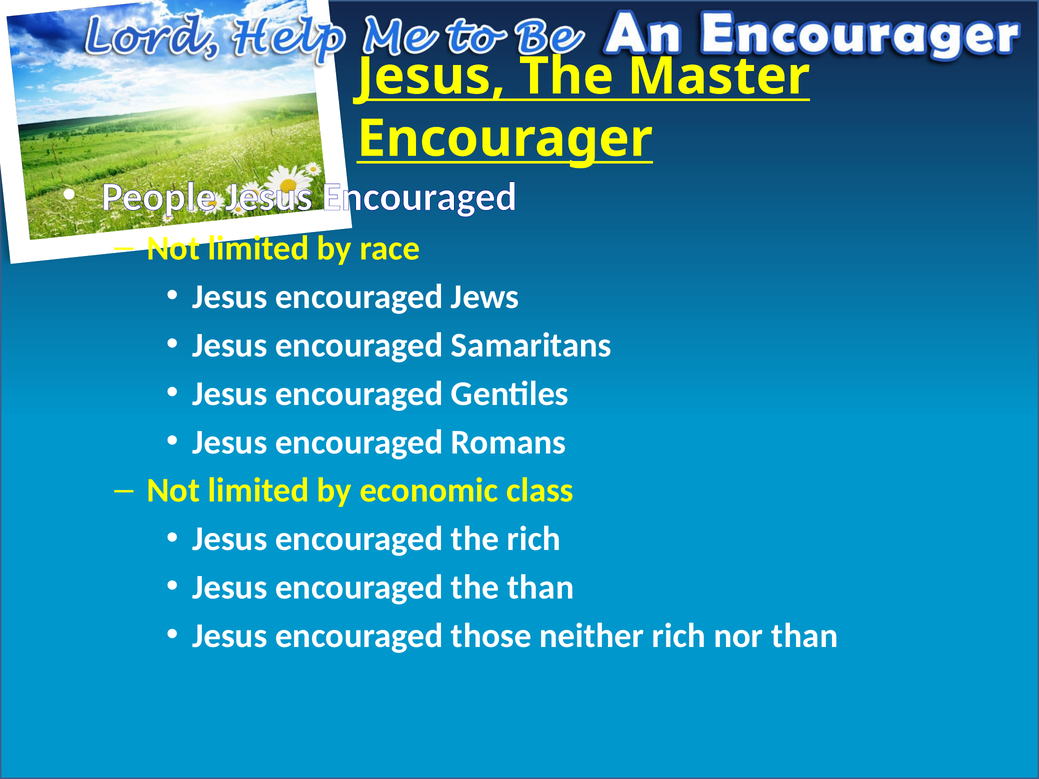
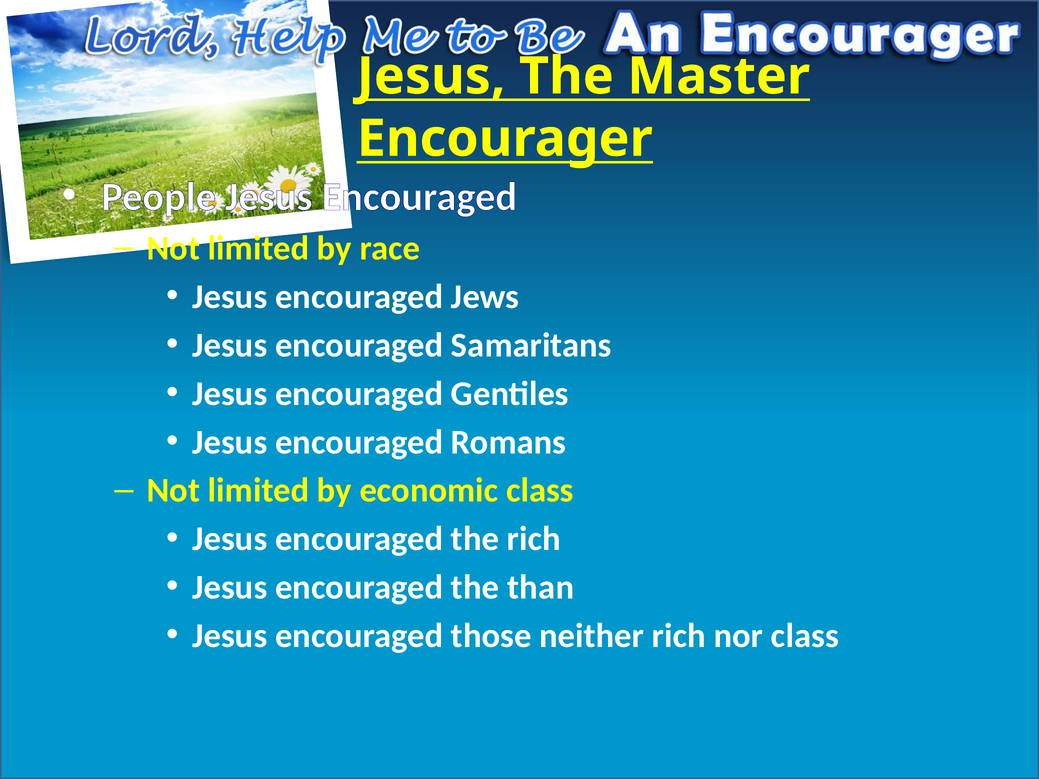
nor than: than -> class (805, 636)
